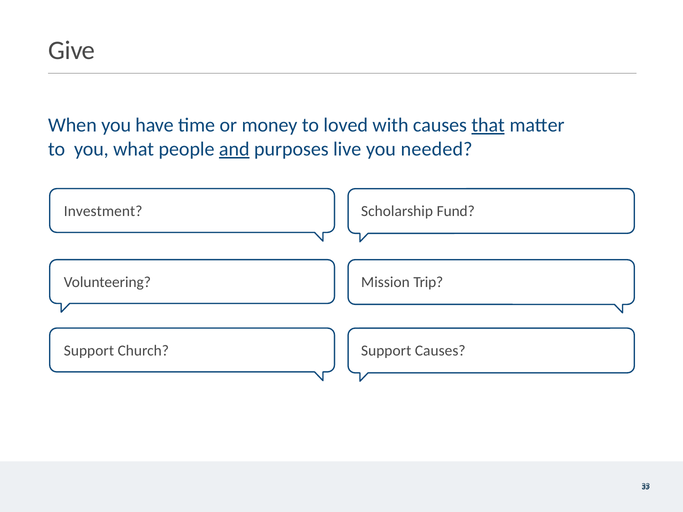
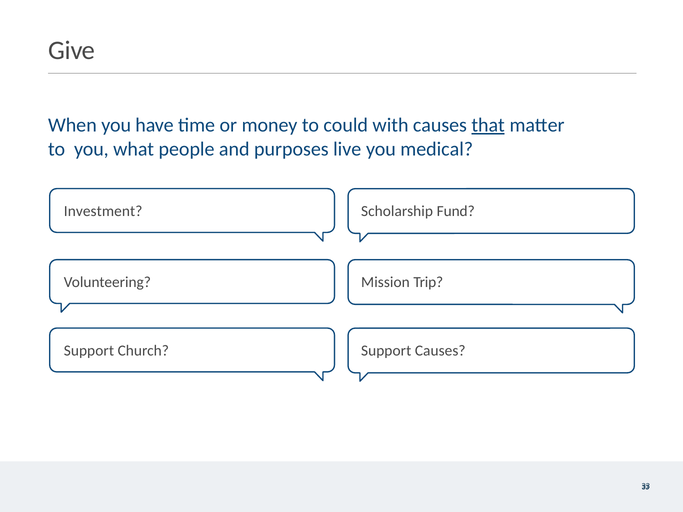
loved: loved -> could (346, 125)
and underline: present -> none (234, 149)
needed: needed -> medical (437, 149)
